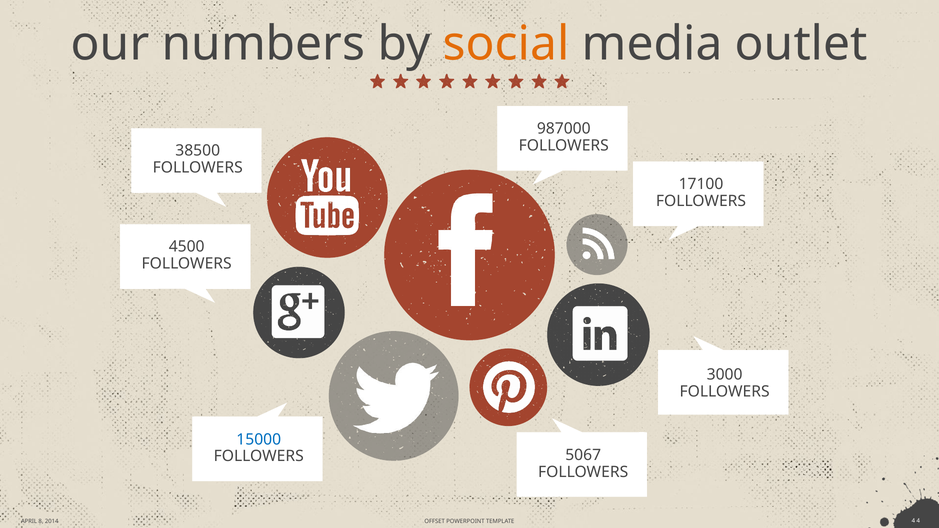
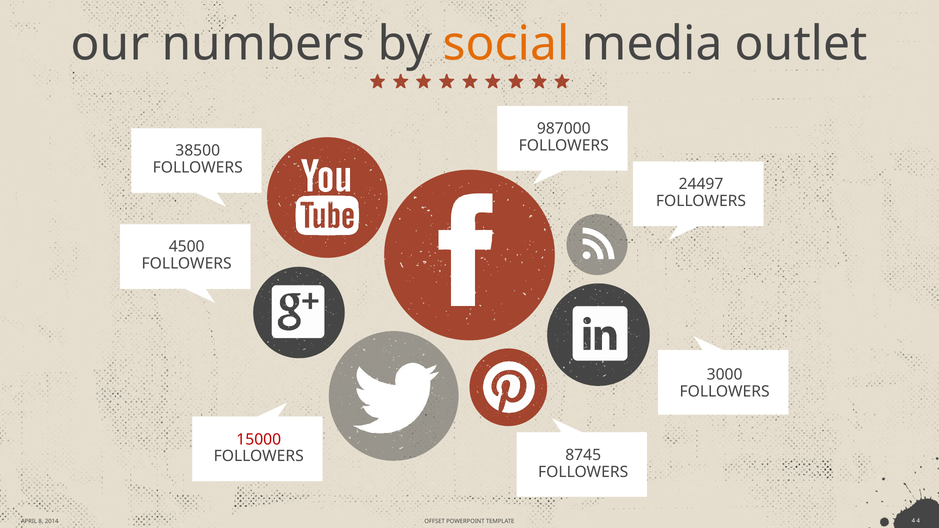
17100: 17100 -> 24497 (701, 184)
15000 colour: blue -> red (259, 440)
5067: 5067 -> 8745 (583, 455)
